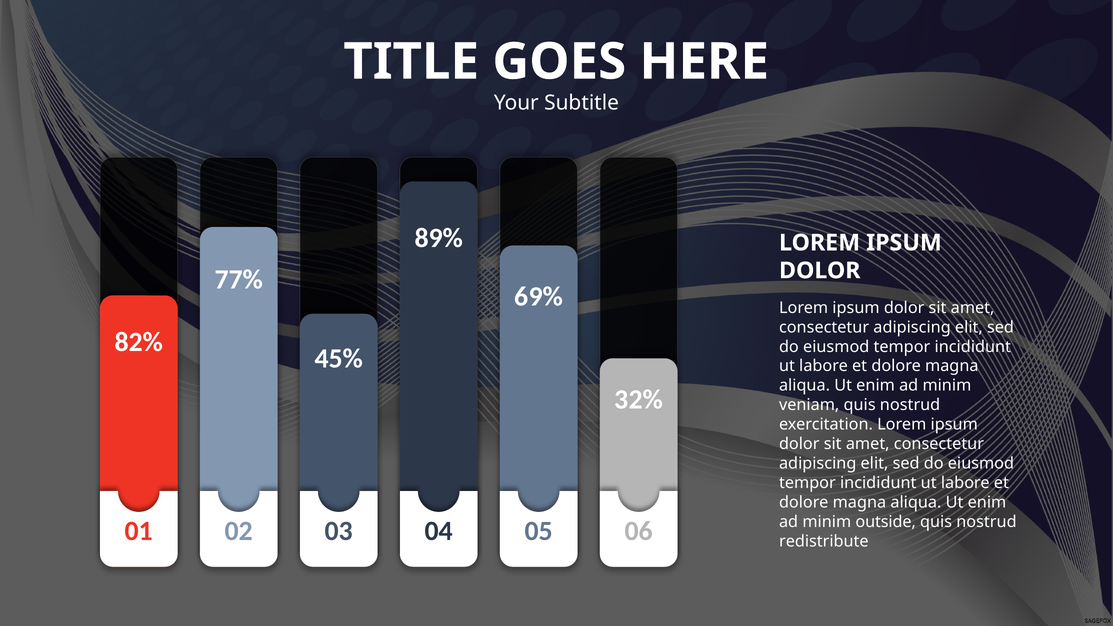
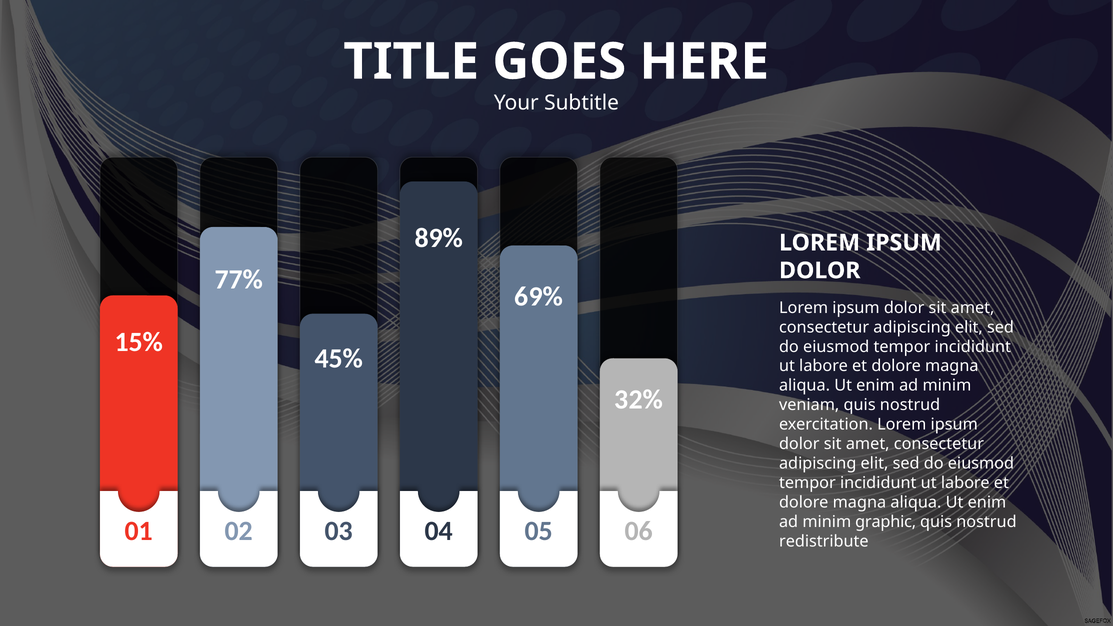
82%: 82% -> 15% (139, 342)
outside: outside -> graphic (886, 522)
